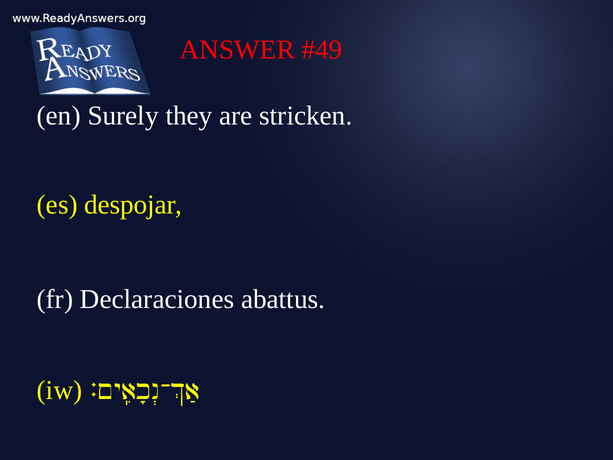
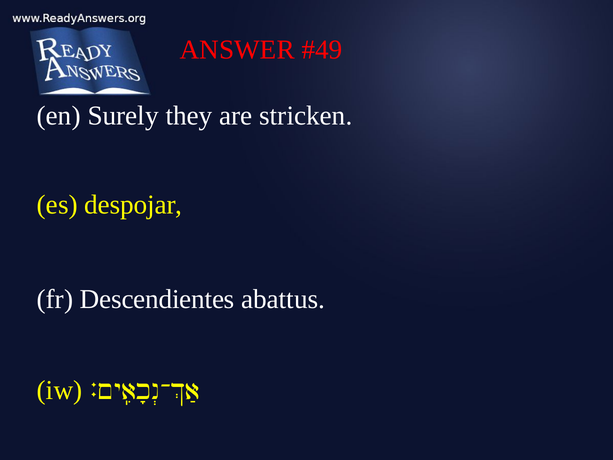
Declaraciones: Declaraciones -> Descendientes (157, 299)
